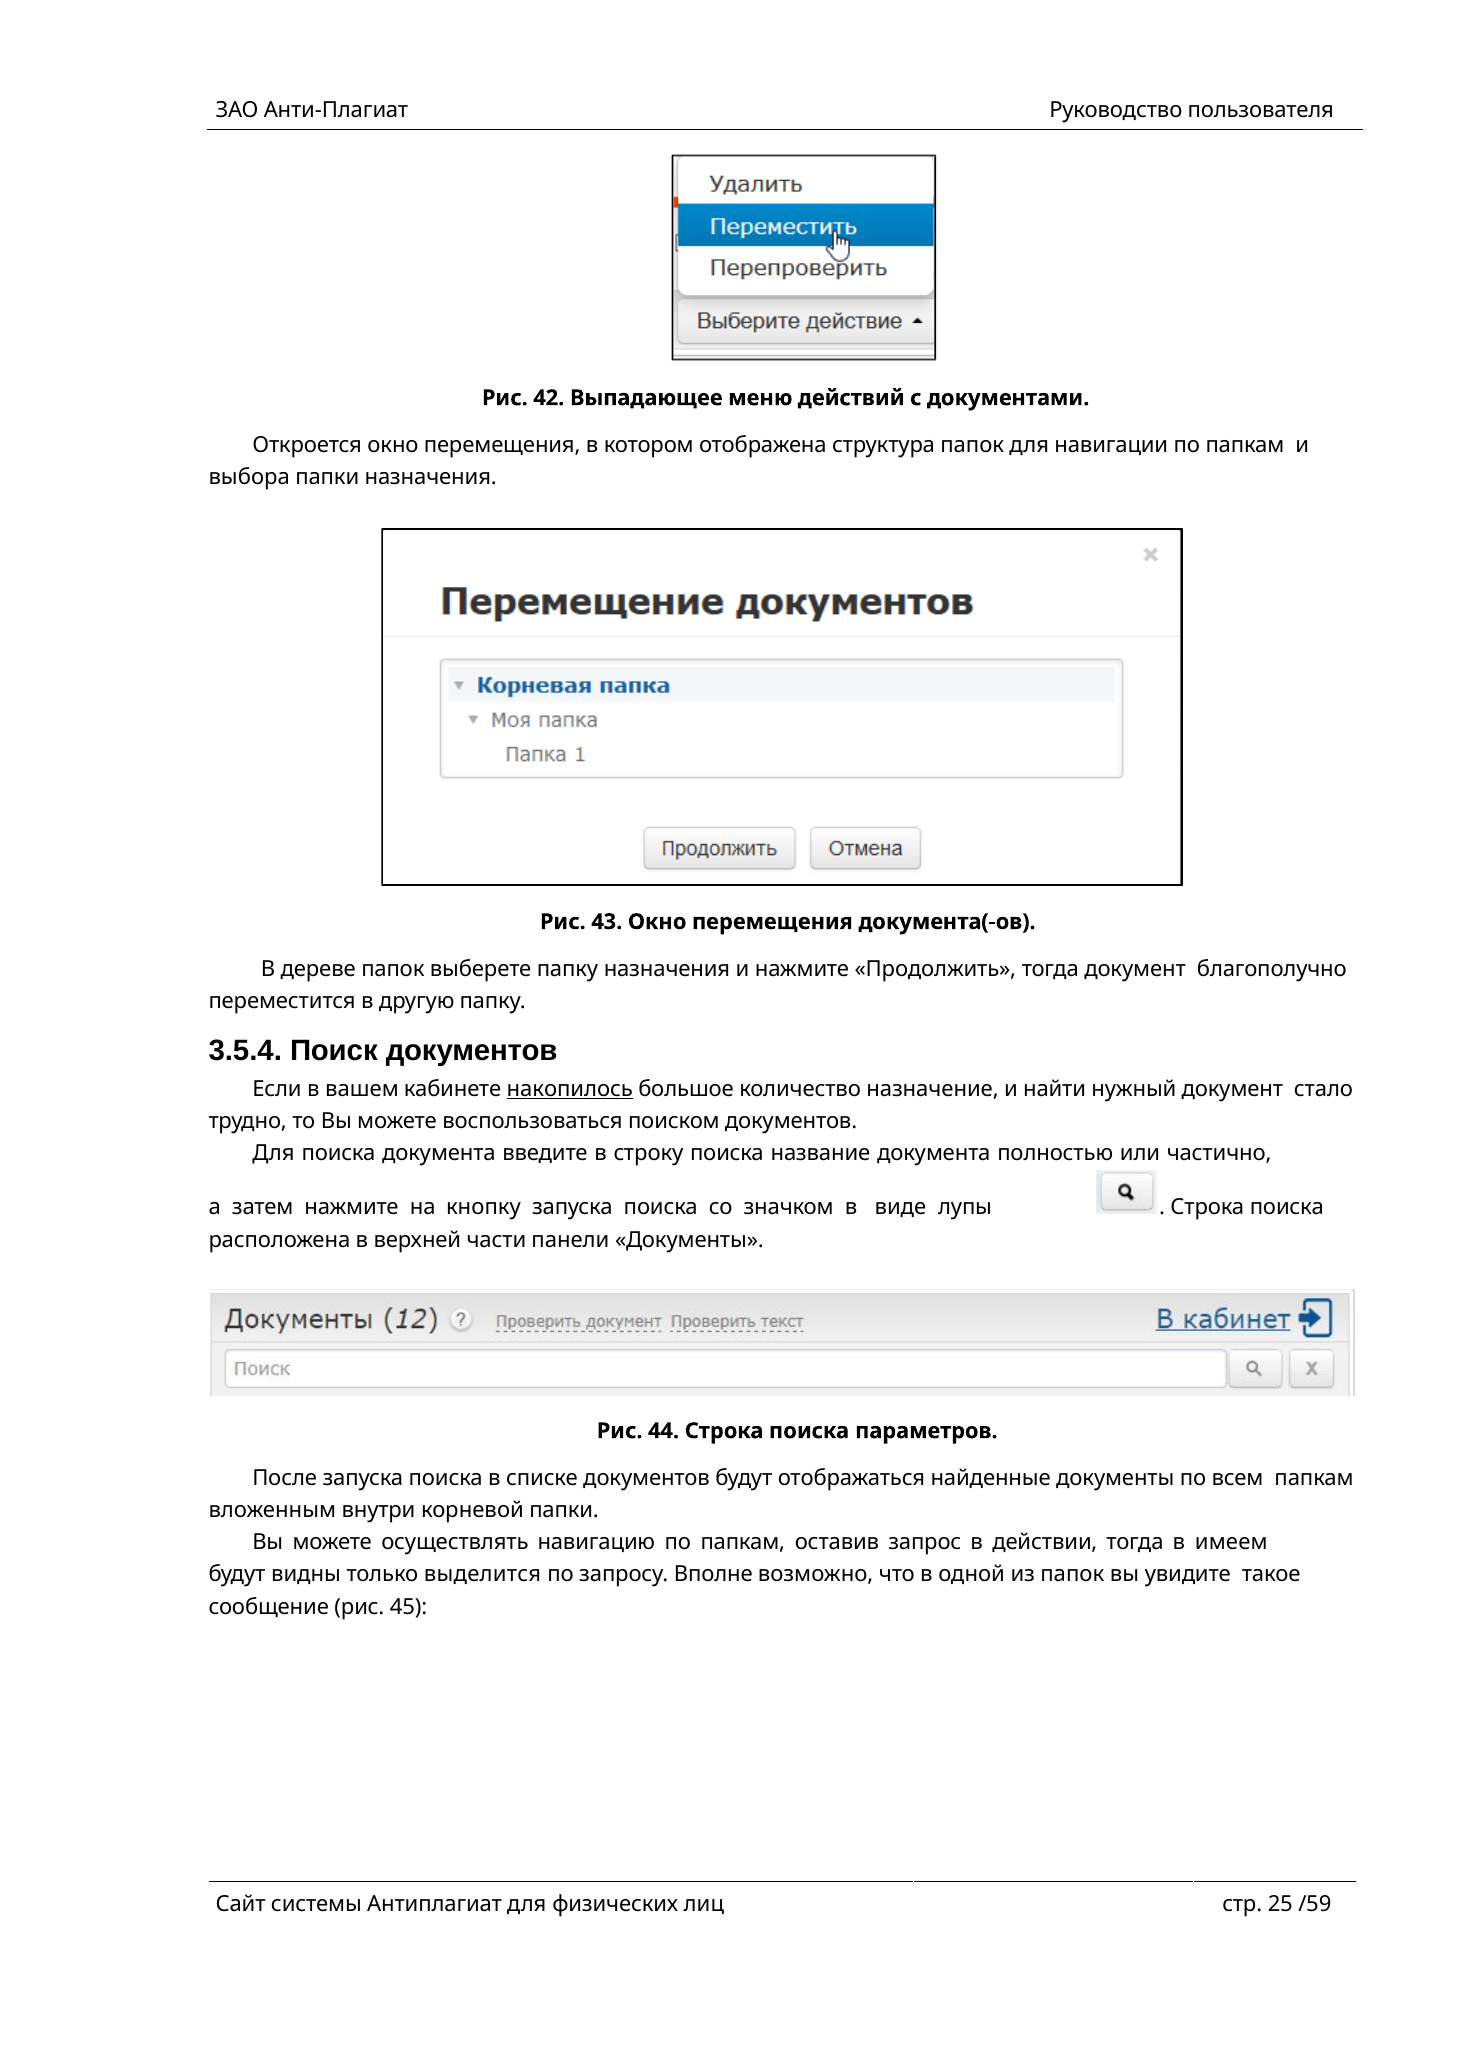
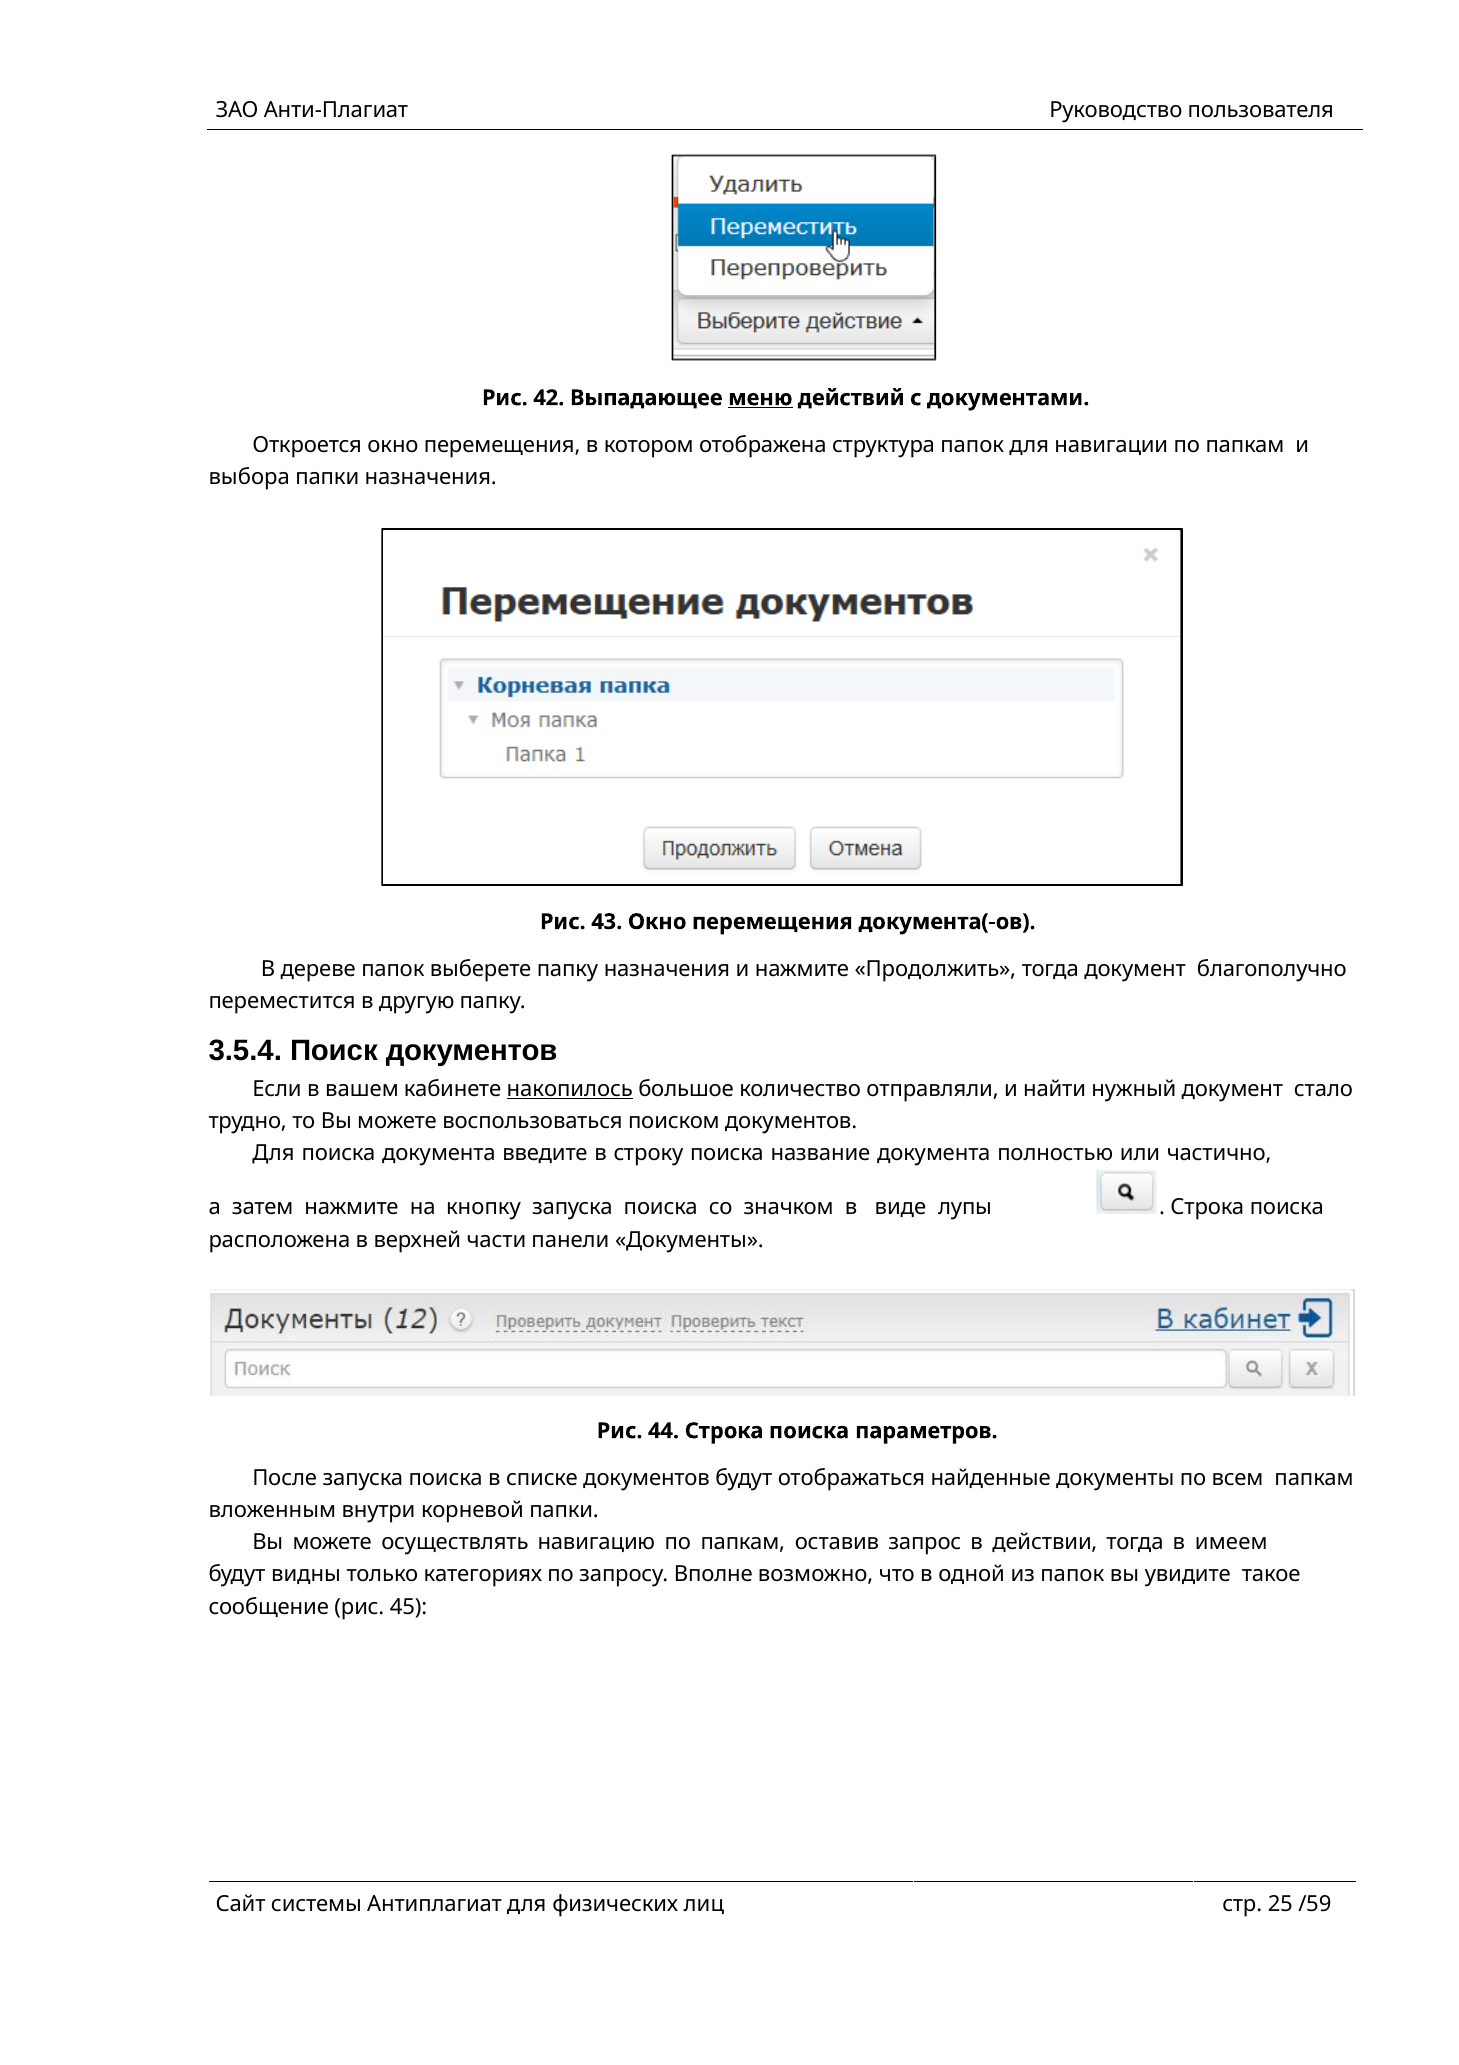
меню underline: none -> present (760, 398)
назначение: назначение -> отправляли (933, 1089)
выделится: выделится -> категориях (483, 1574)
